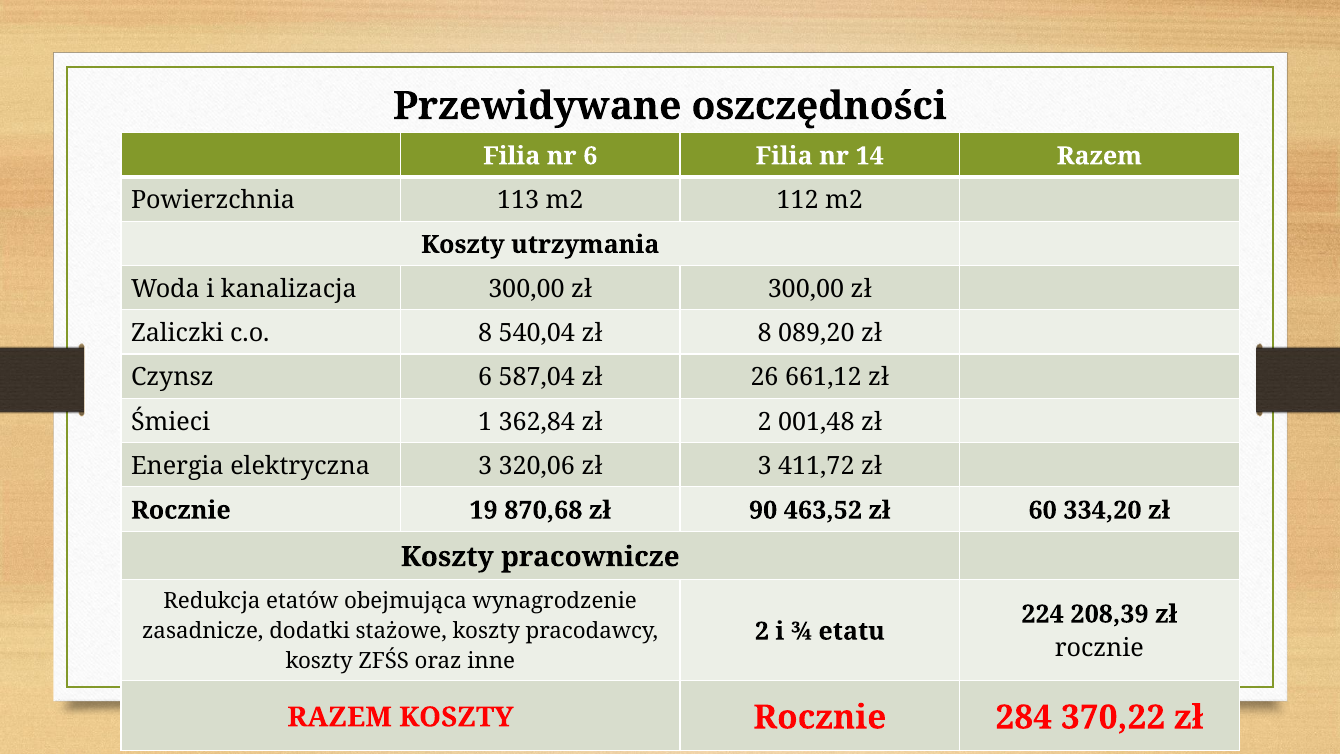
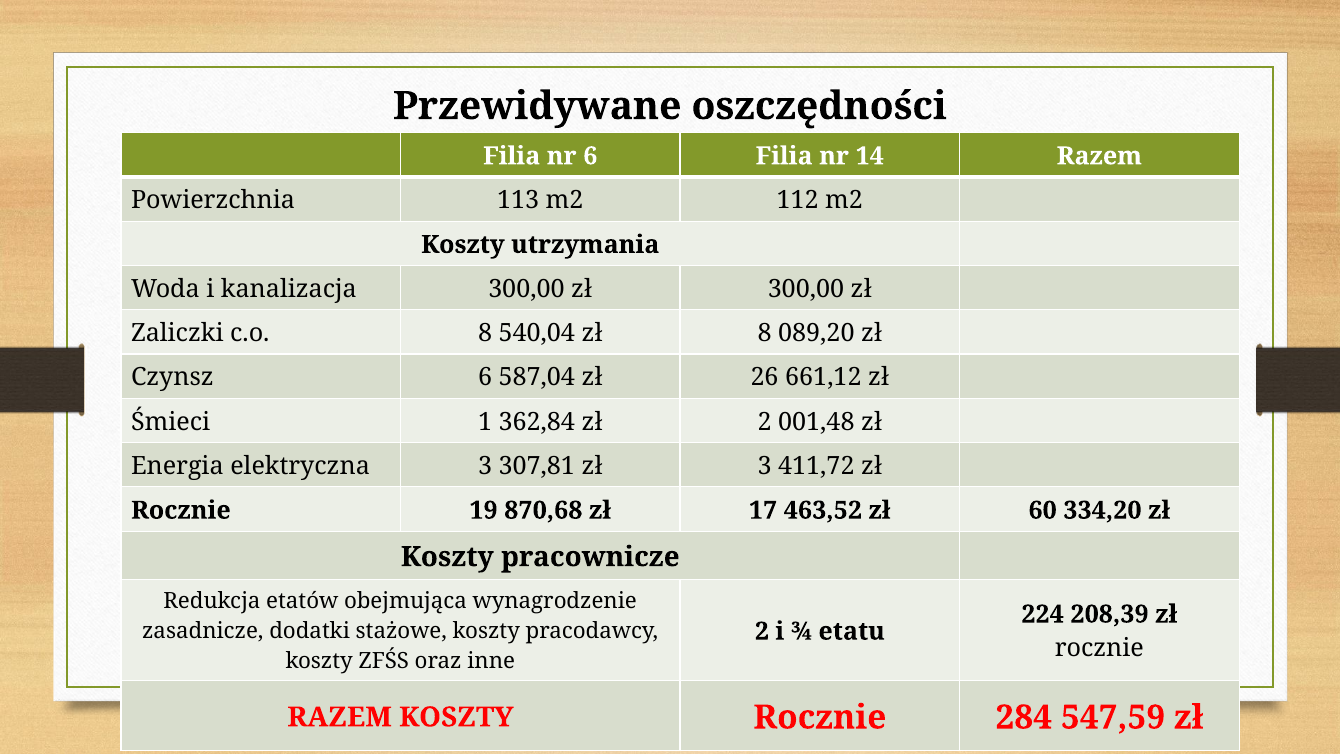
320,06: 320,06 -> 307,81 (537, 466)
90: 90 -> 17 (763, 510)
370,22: 370,22 -> 547,59 (1113, 717)
